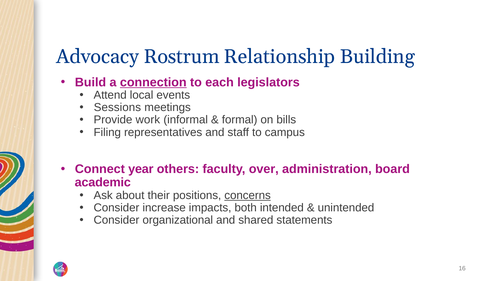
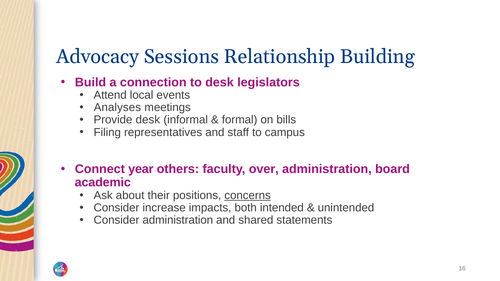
Rostrum: Rostrum -> Sessions (181, 57)
connection underline: present -> none (153, 82)
to each: each -> desk (220, 82)
Sessions: Sessions -> Analyses (117, 108)
Provide work: work -> desk (148, 120)
Consider organizational: organizational -> administration (178, 220)
